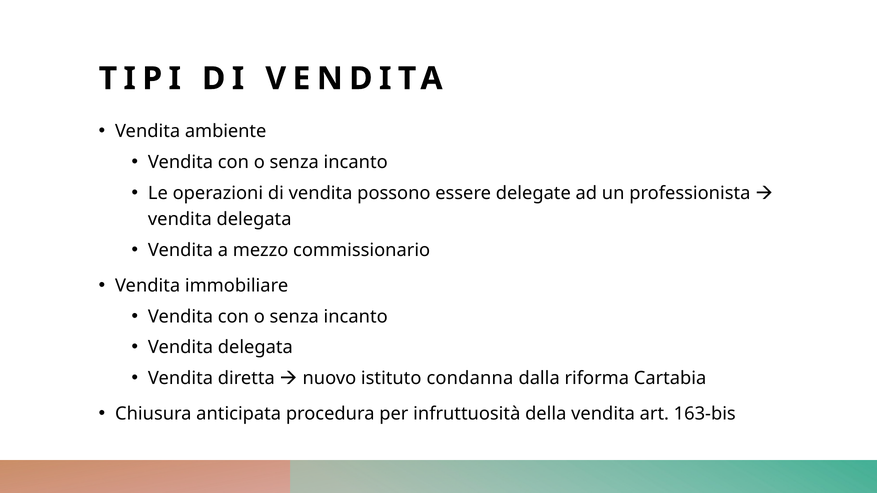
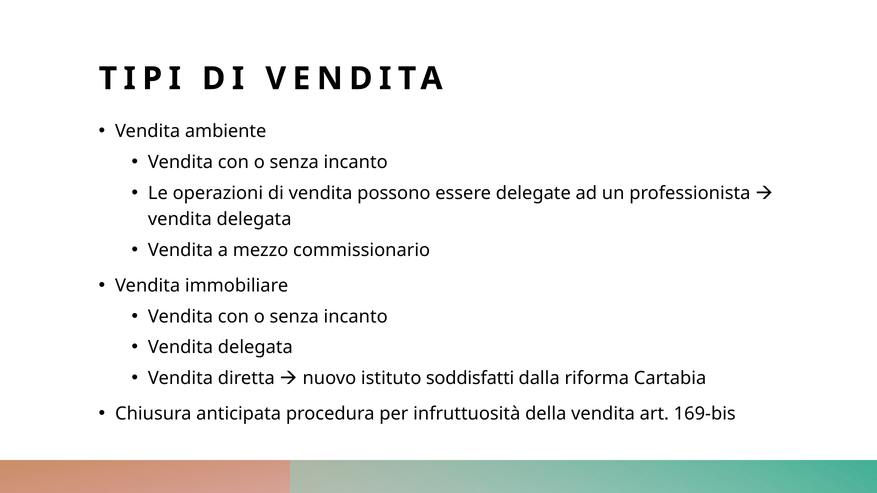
condanna: condanna -> soddisfatti (470, 379)
163-bis: 163-bis -> 169-bis (705, 414)
